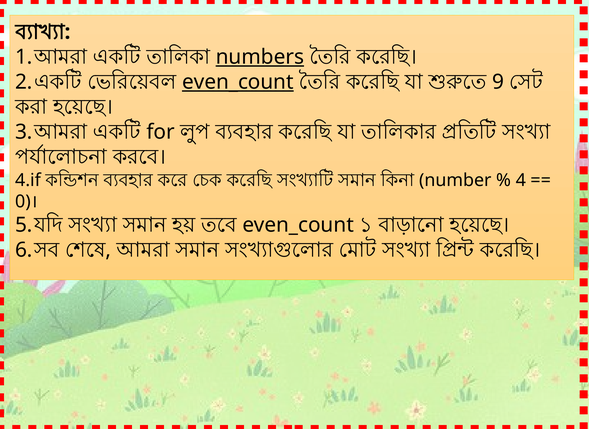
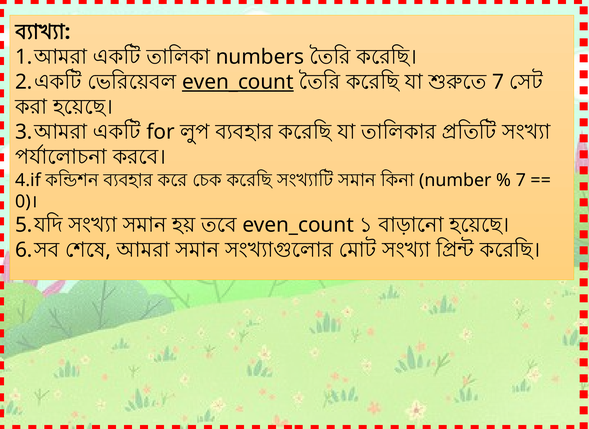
numbers underline: present -> none (260, 57)
9: 9 -> 7 (498, 82)
4: 4 -> 7 (521, 180)
